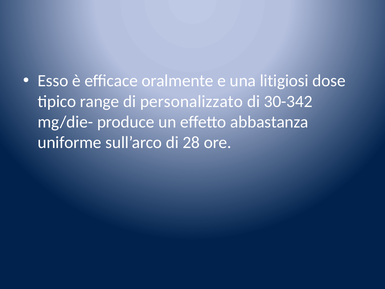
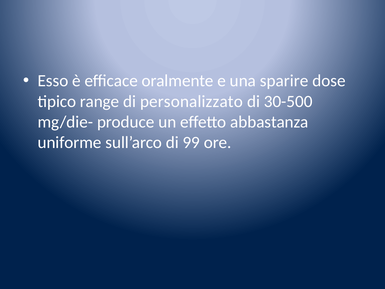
litigiosi: litigiosi -> sparire (284, 81)
30-342: 30-342 -> 30-500 (288, 101)
28: 28 -> 99 (191, 142)
